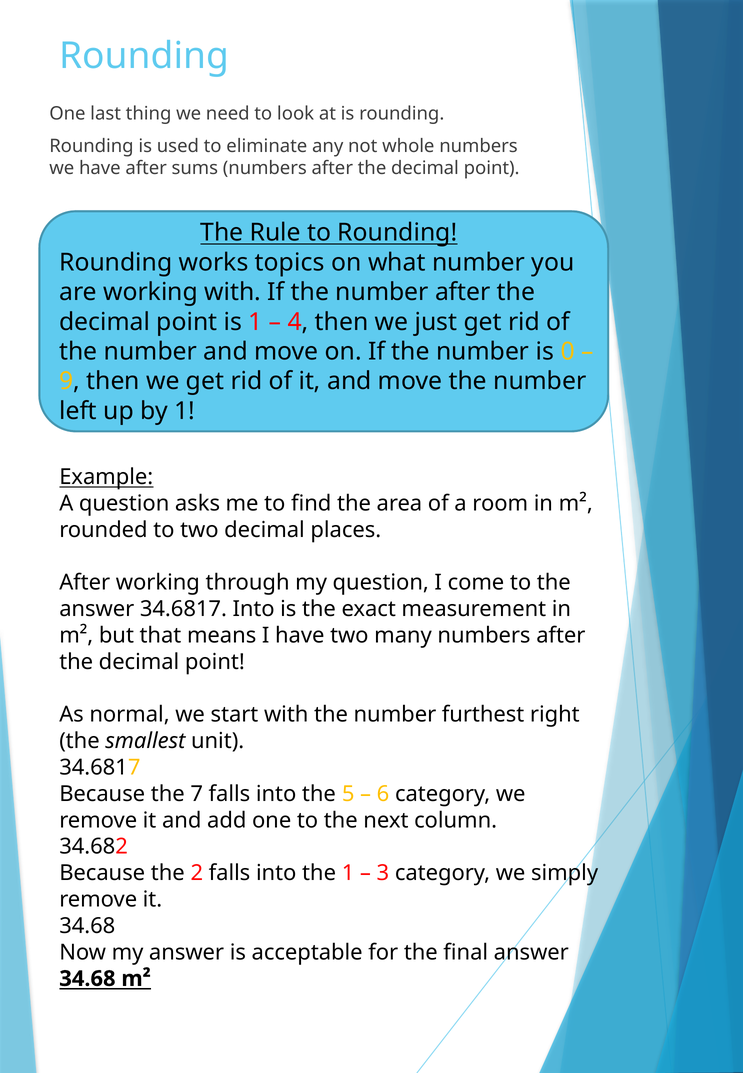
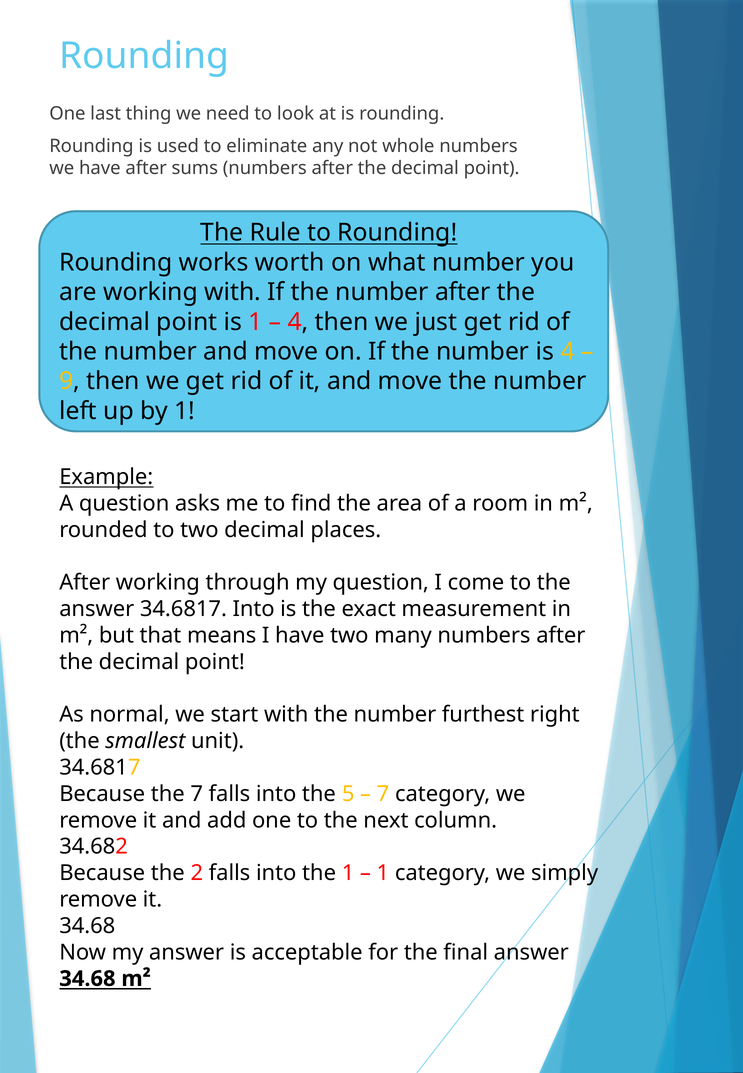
topics: topics -> worth (290, 262)
is 0: 0 -> 4 (568, 352)
6: 6 -> 7 (383, 794)
3: 3 -> 1 (383, 873)
